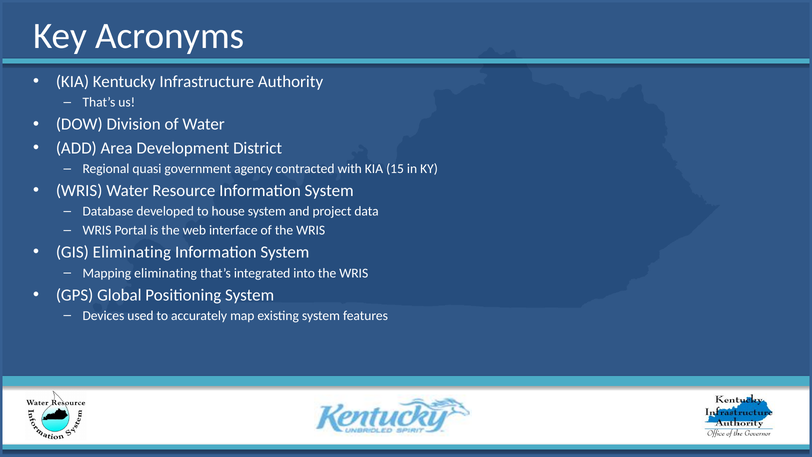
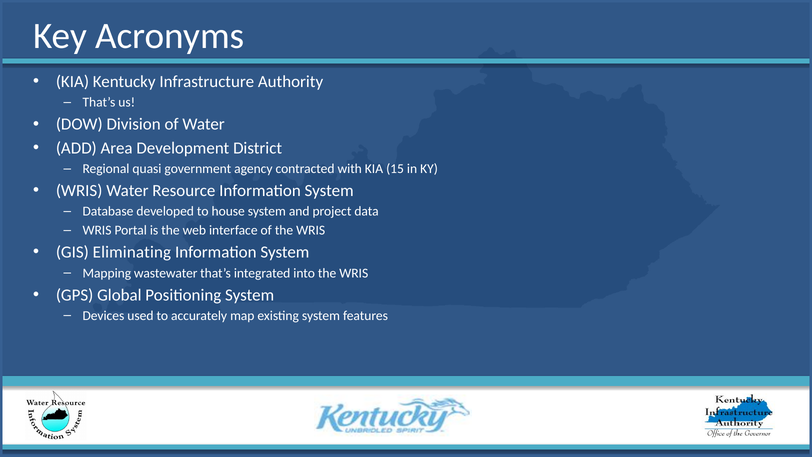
Mapping eliminating: eliminating -> wastewater (166, 273)
